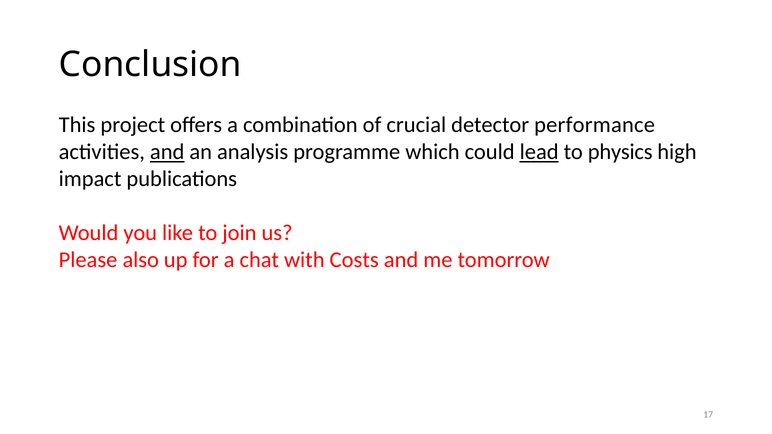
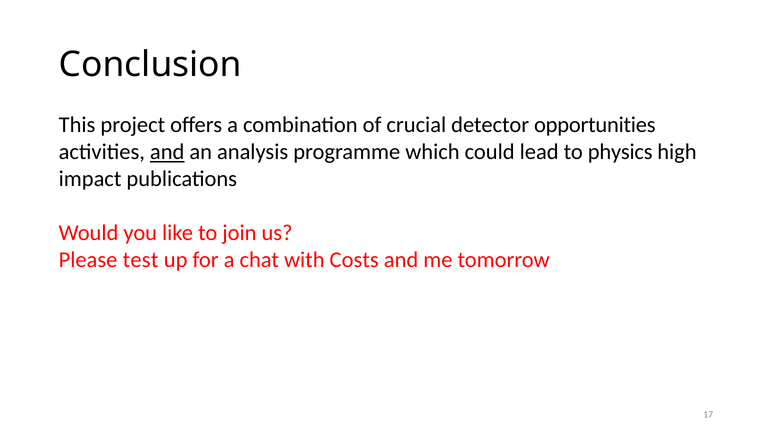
performance: performance -> opportunities (595, 125)
lead underline: present -> none (539, 152)
also: also -> test (141, 260)
